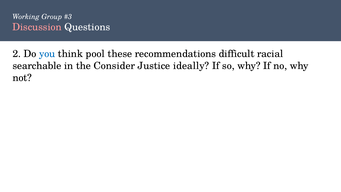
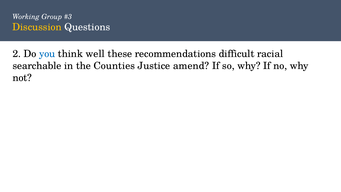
Discussion colour: pink -> yellow (37, 27)
pool: pool -> well (95, 54)
Consider: Consider -> Counties (114, 66)
ideally: ideally -> amend (191, 66)
